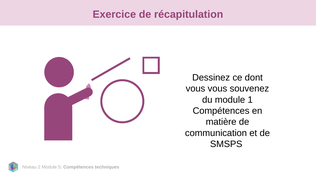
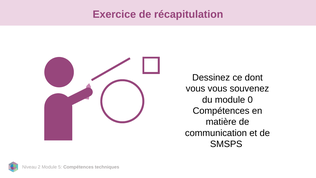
1: 1 -> 0 (250, 100)
